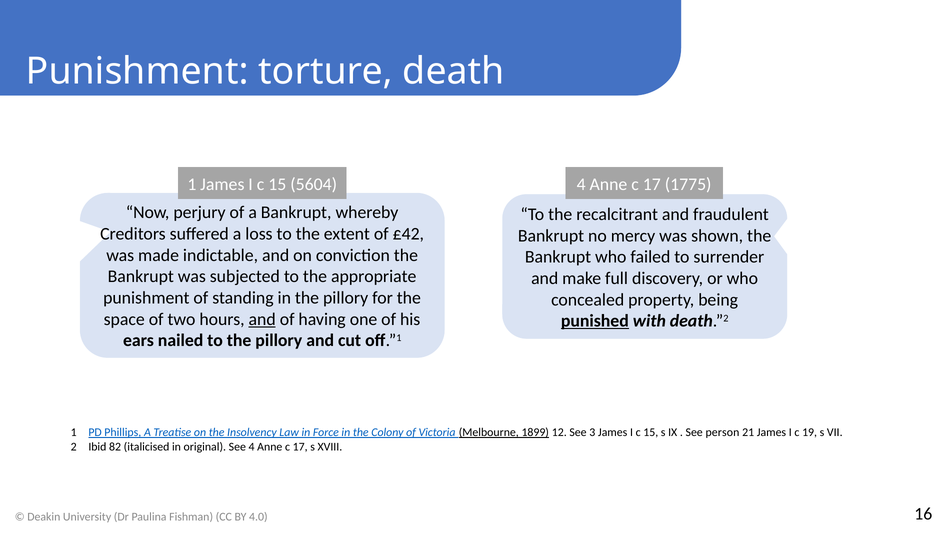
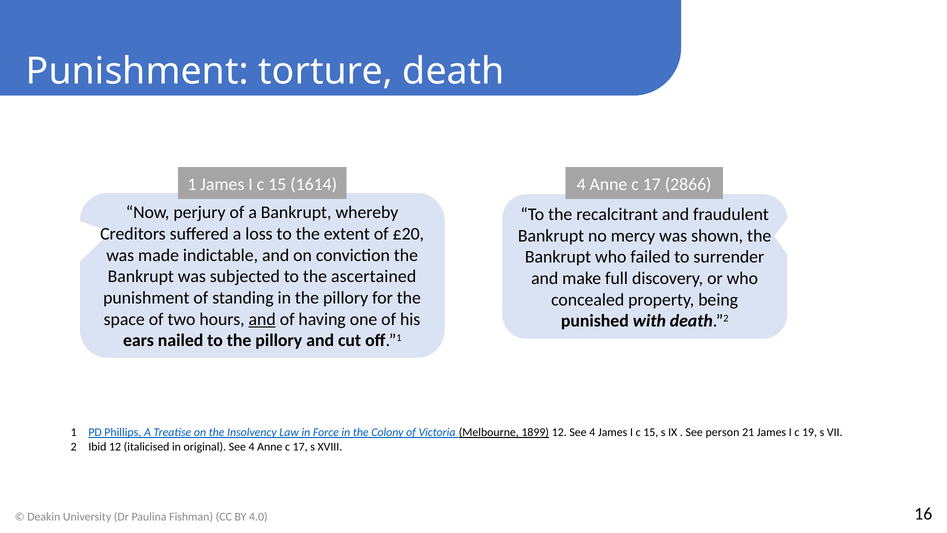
5604: 5604 -> 1614 (314, 184)
1775: 1775 -> 2866 (688, 184)
£42: £42 -> £20 (408, 234)
appropriate: appropriate -> ascertained (374, 276)
punished underline: present -> none (595, 321)
12 See 3: 3 -> 4 (592, 432)
Ibid 82: 82 -> 12 (115, 447)
